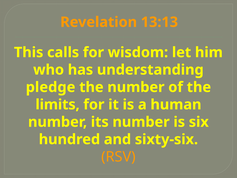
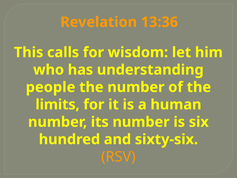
13:13: 13:13 -> 13:36 (159, 22)
pledge: pledge -> people (51, 87)
